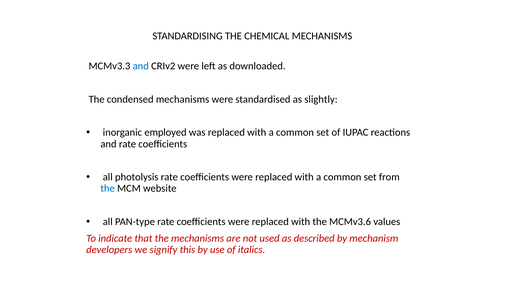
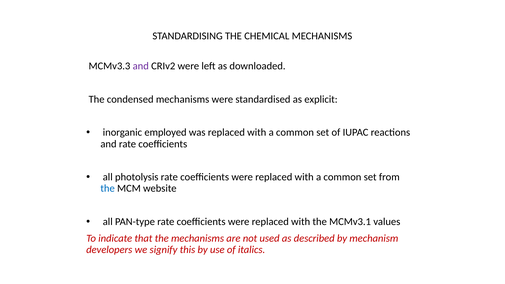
and colour: blue -> purple (141, 66)
slightly: slightly -> explicit (321, 99)
MCMv3.6: MCMv3.6 -> MCMv3.1 (350, 222)
